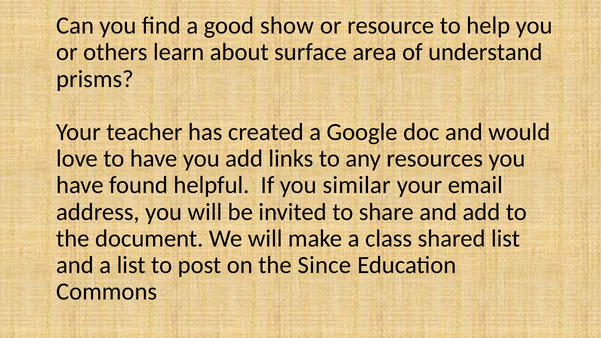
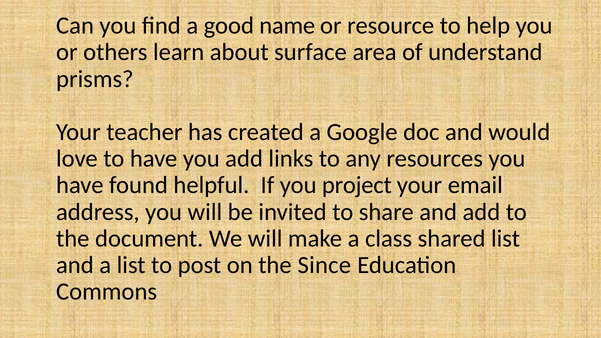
show: show -> name (287, 26)
similar: similar -> project (357, 185)
